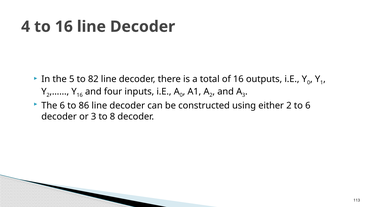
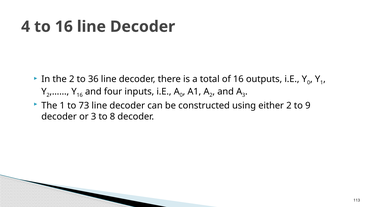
the 5: 5 -> 2 (72, 79)
82: 82 -> 36 (93, 79)
The 6: 6 -> 1 (62, 106)
86: 86 -> 73 (84, 106)
to 6: 6 -> 9 (308, 106)
